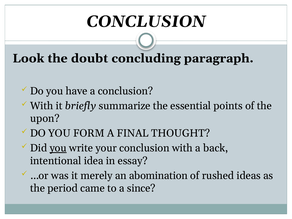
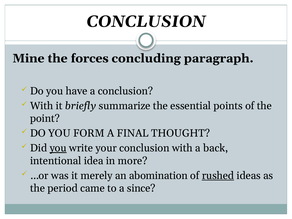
Look: Look -> Mine (29, 58)
doubt: doubt -> forces (90, 58)
upon: upon -> point (45, 118)
essay: essay -> more (133, 161)
rushed underline: none -> present (218, 176)
